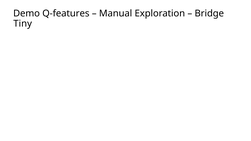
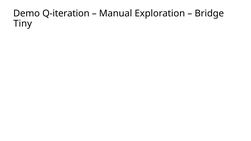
Q-features: Q-features -> Q-iteration (66, 14)
